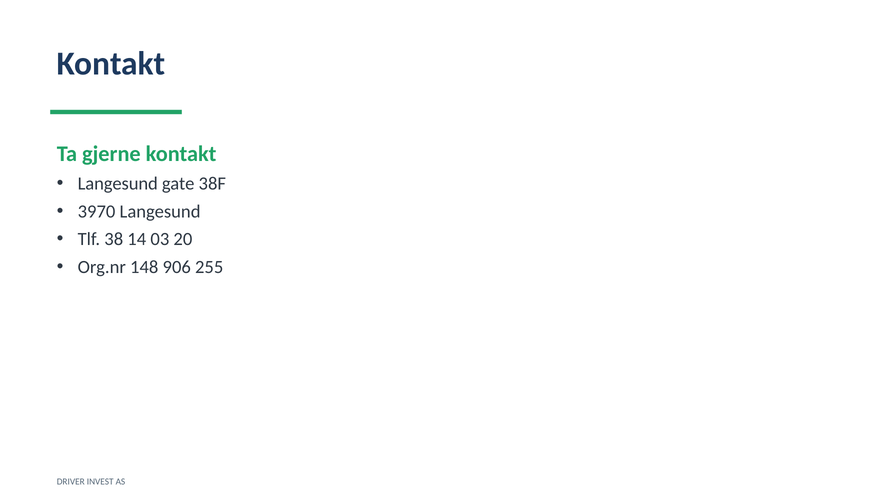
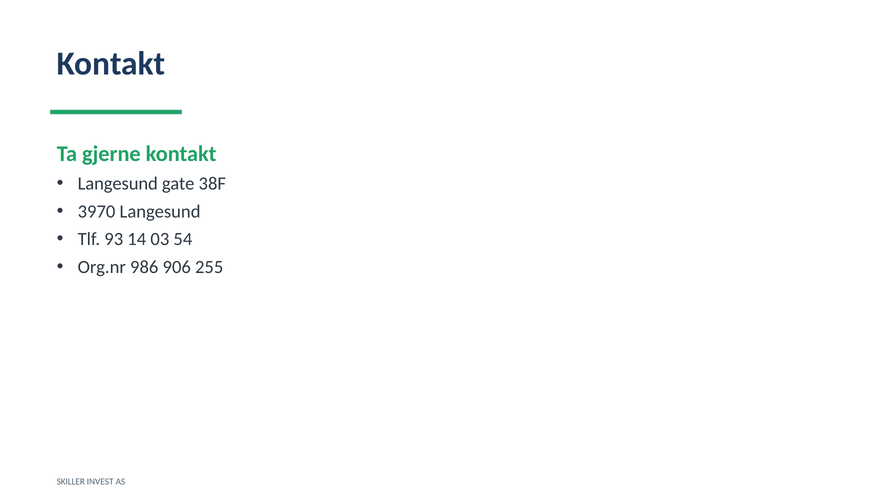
38: 38 -> 93 (114, 239)
20: 20 -> 54 (183, 239)
148: 148 -> 986 (144, 267)
DRIVER: DRIVER -> SKILLER (71, 481)
